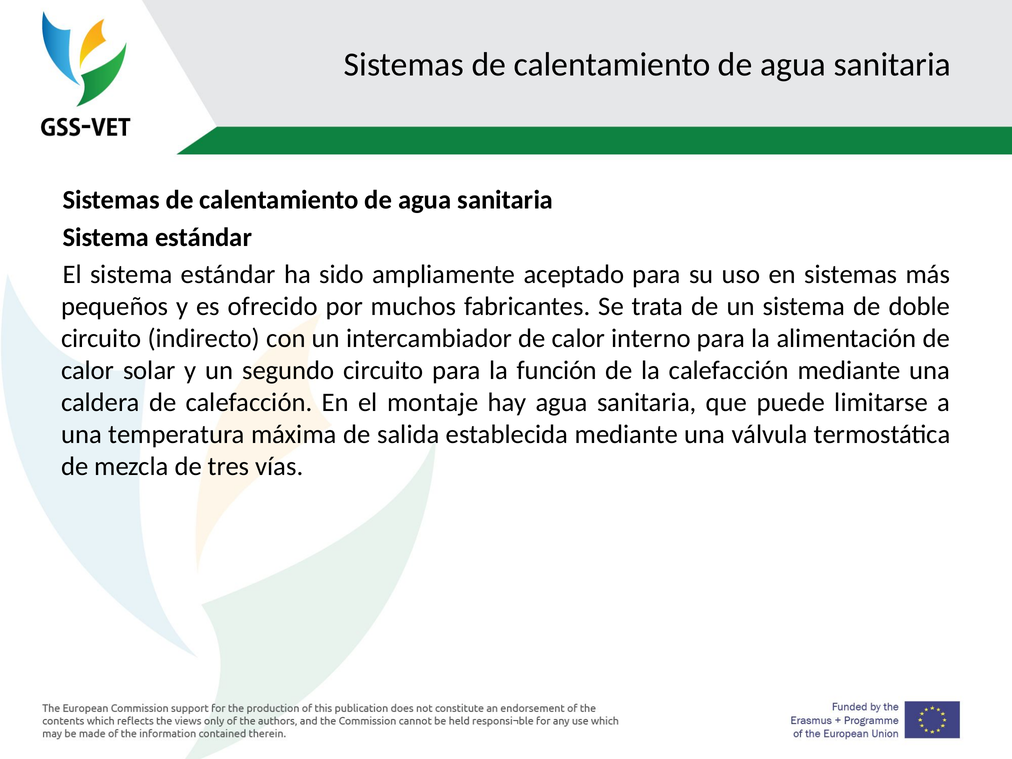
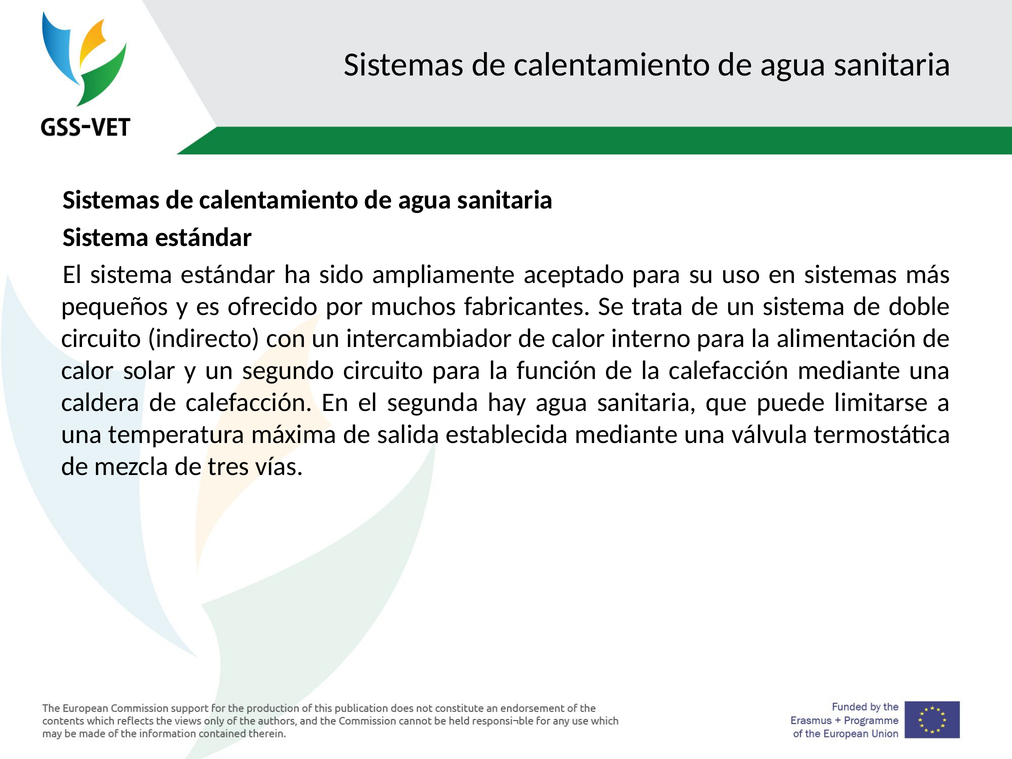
montaje: montaje -> segunda (433, 403)
